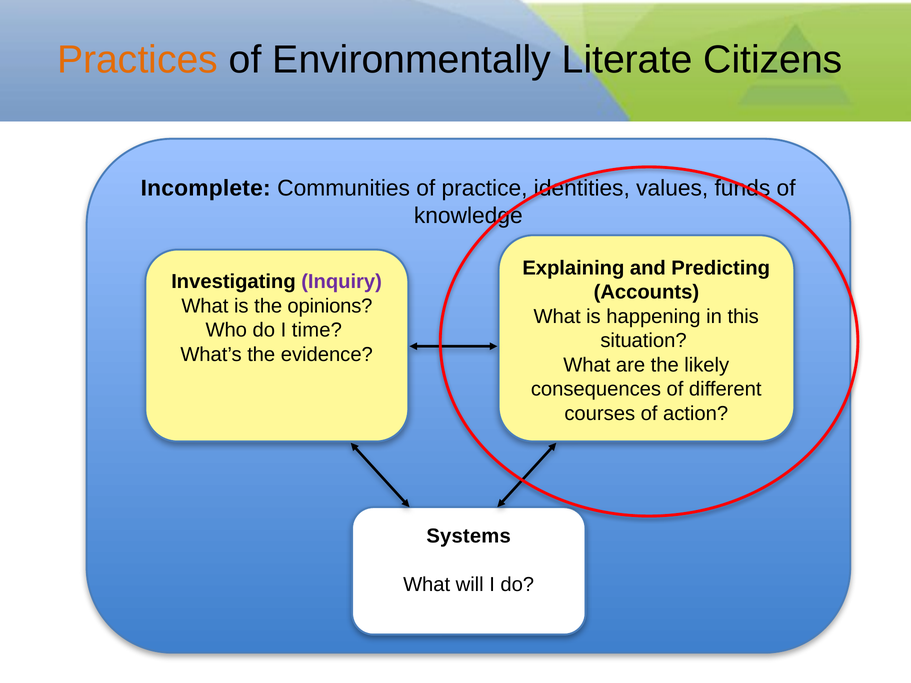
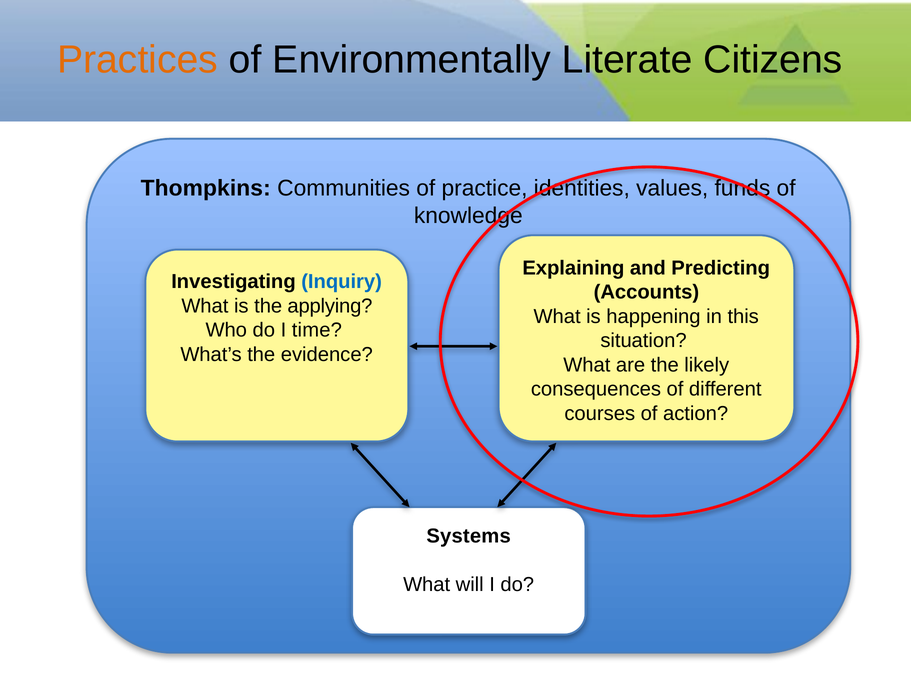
Incomplete: Incomplete -> Thompkins (206, 188)
Inquiry colour: purple -> blue (342, 282)
opinions: opinions -> applying (330, 306)
